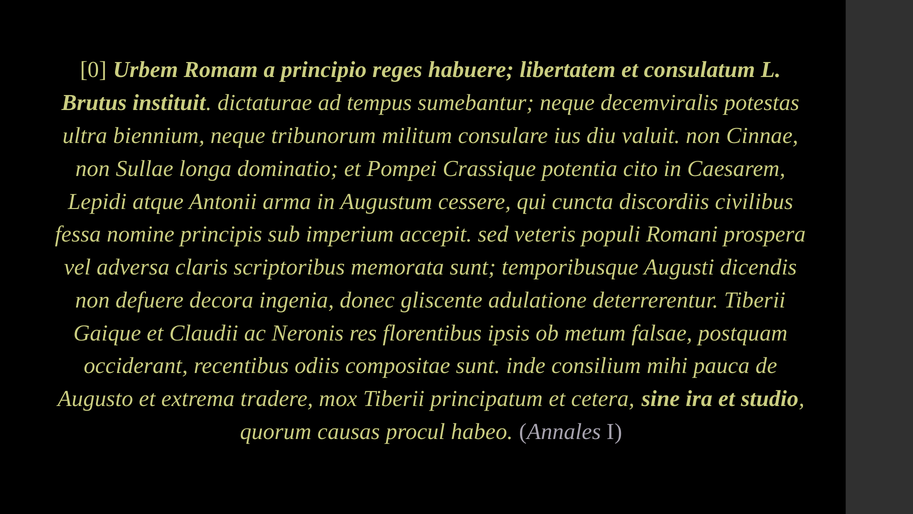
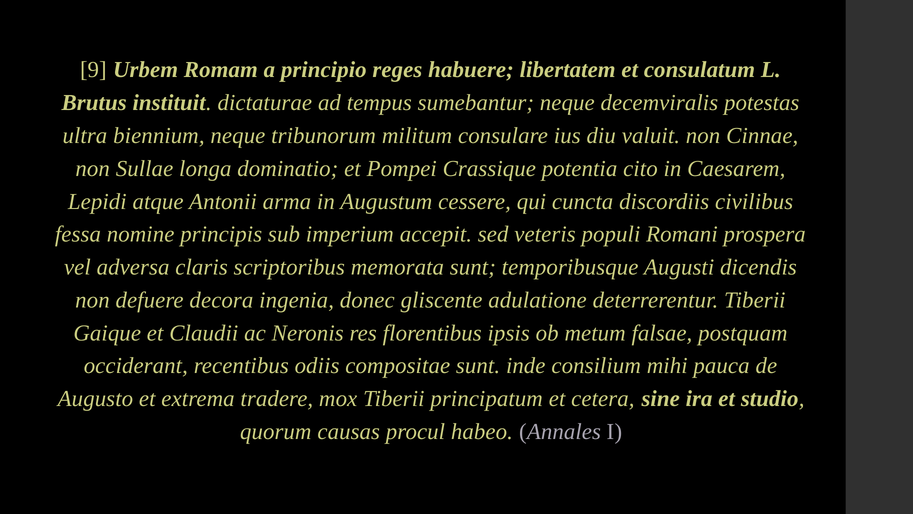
0: 0 -> 9 (94, 70)
